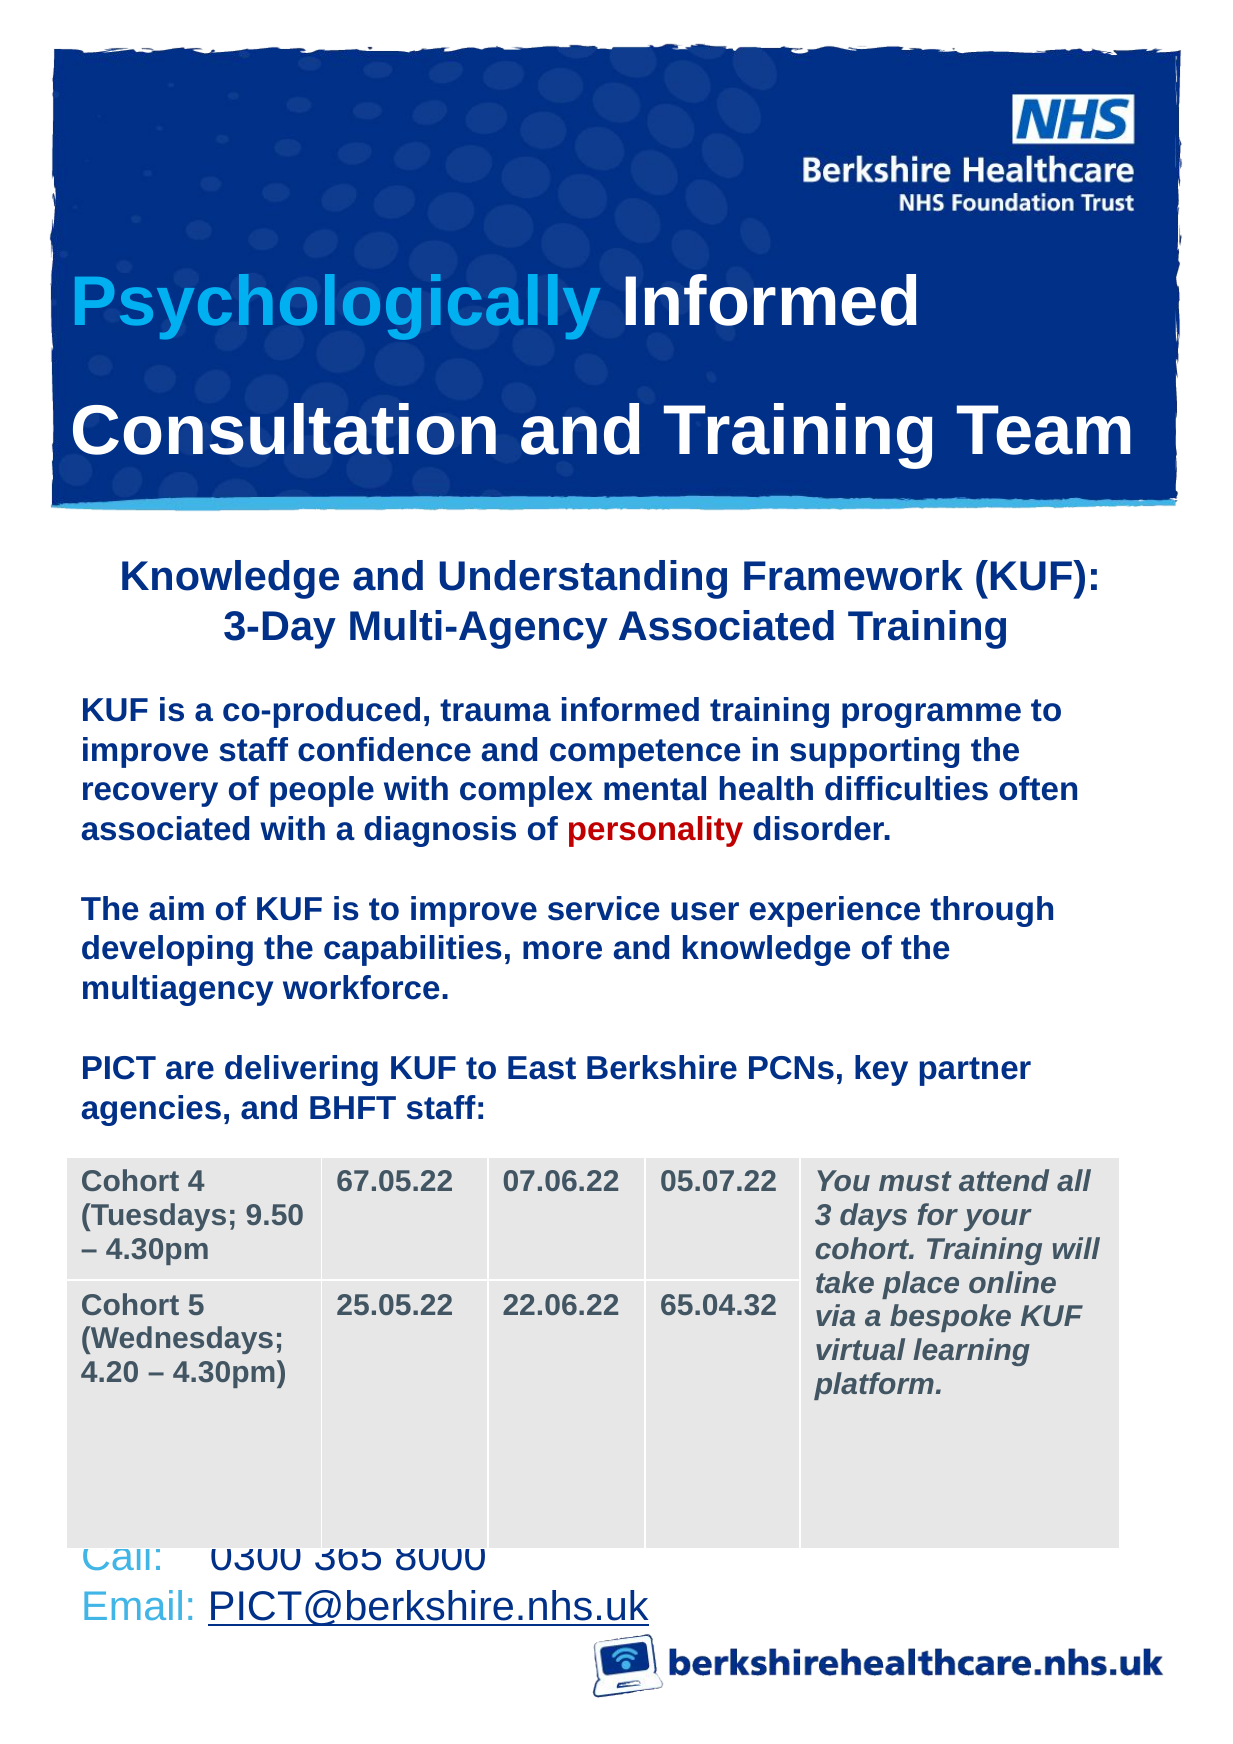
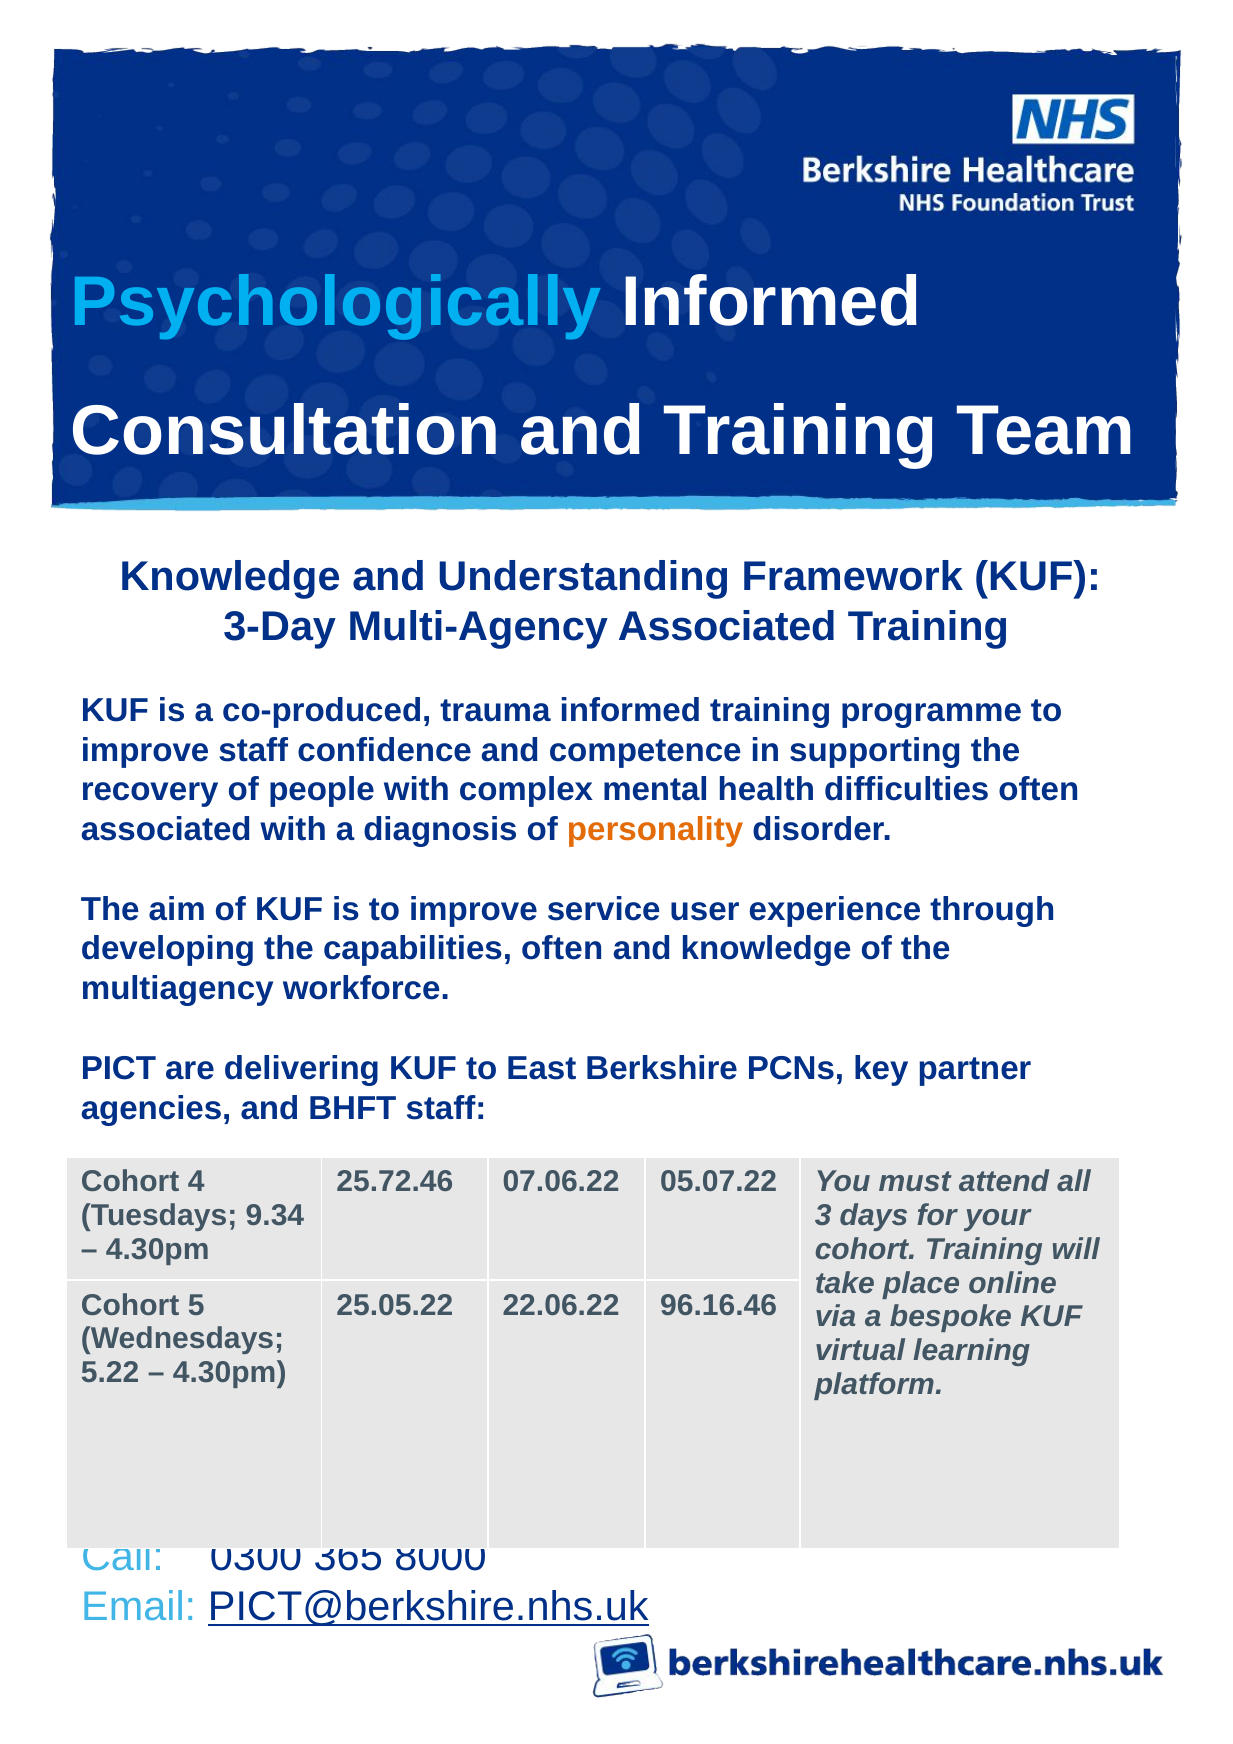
personality colour: red -> orange (655, 830)
capabilities more: more -> often (562, 949)
67.05.22: 67.05.22 -> 25.72.46 (395, 1182)
9.50: 9.50 -> 9.34 (275, 1215)
65.04.32: 65.04.32 -> 96.16.46 (719, 1305)
4.20: 4.20 -> 5.22 (110, 1373)
